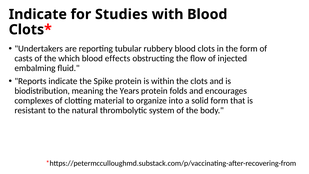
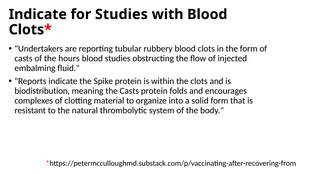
which: which -> hours (69, 58)
blood effects: effects -> studies (118, 58)
the Years: Years -> Casts (129, 91)
